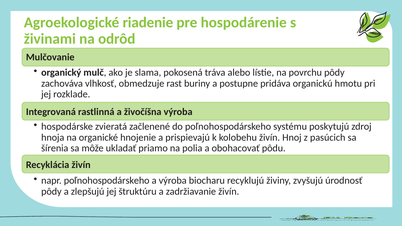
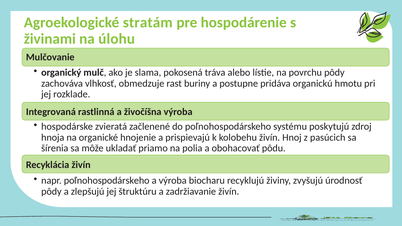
riadenie: riadenie -> stratám (148, 23)
odrôd: odrôd -> úlohu (117, 39)
